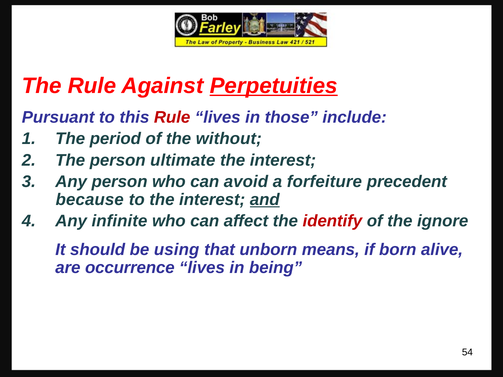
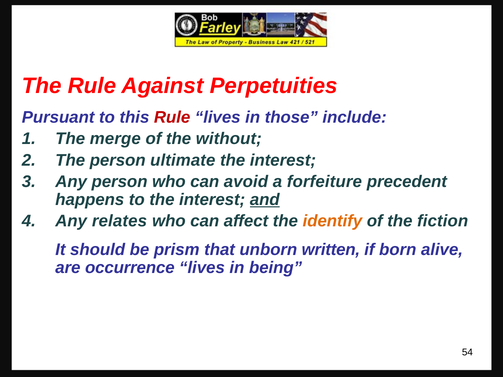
Perpetuities underline: present -> none (274, 86)
period: period -> merge (115, 139)
because: because -> happens (90, 200)
infinite: infinite -> relates (119, 221)
identify colour: red -> orange (332, 221)
ignore: ignore -> fiction (443, 221)
using: using -> prism (177, 250)
means: means -> written (331, 250)
